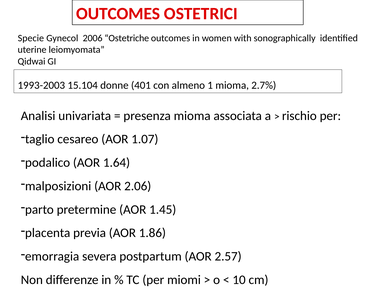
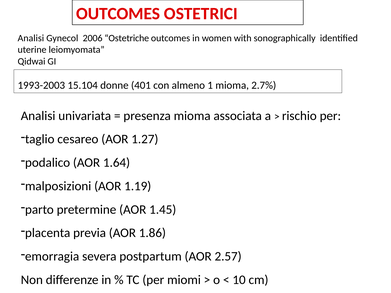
Specie: Specie -> Analisi (31, 38)
1.07: 1.07 -> 1.27 (145, 139)
2.06: 2.06 -> 1.19 (138, 186)
